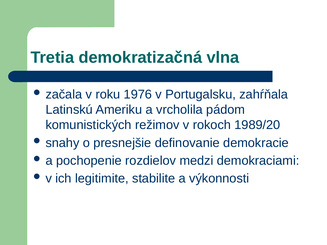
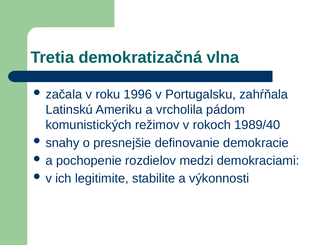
1976: 1976 -> 1996 (138, 95)
1989/20: 1989/20 -> 1989/40 (257, 125)
